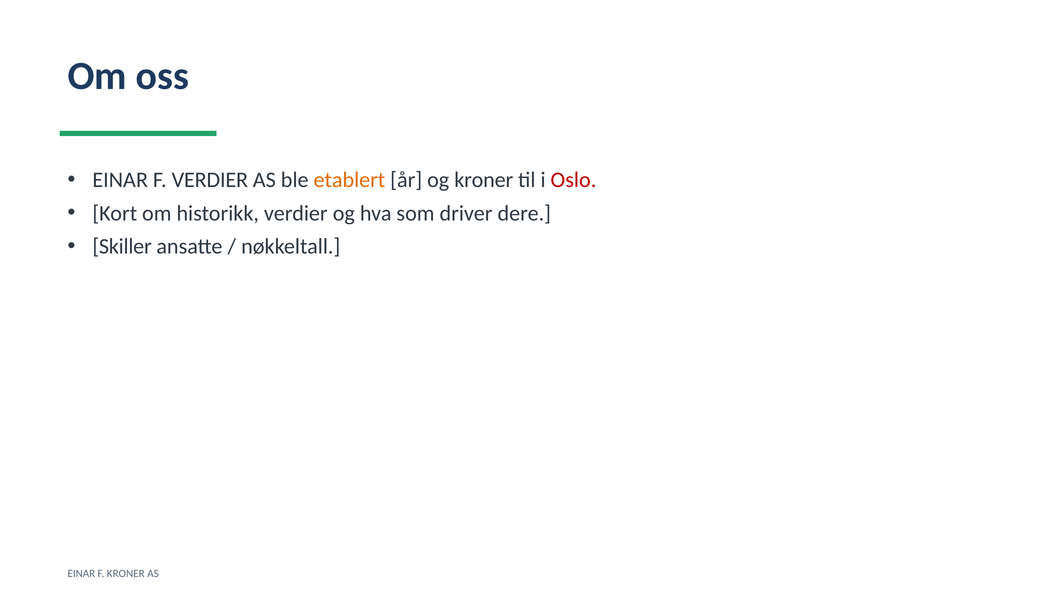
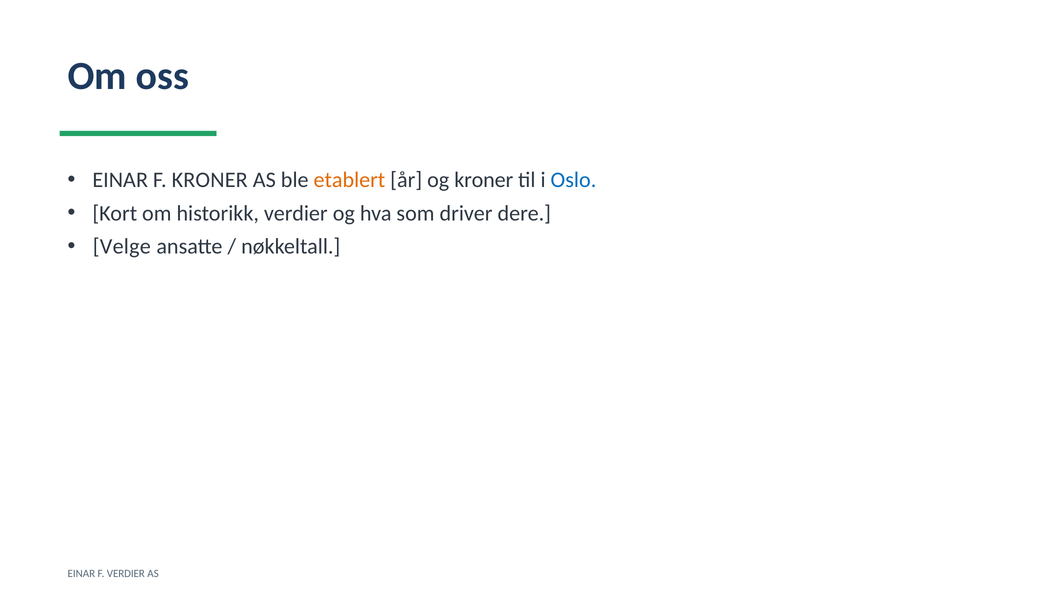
F VERDIER: VERDIER -> KRONER (210, 180)
Oslo colour: red -> blue (573, 180)
Skiller: Skiller -> Velge (122, 246)
F KRONER: KRONER -> VERDIER (126, 573)
